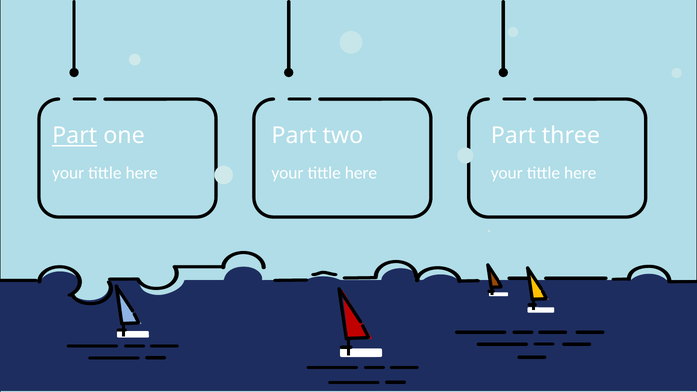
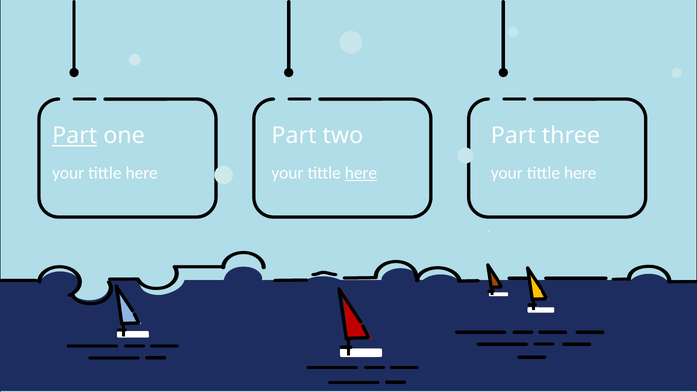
here underline: none -> present (361, 173)
